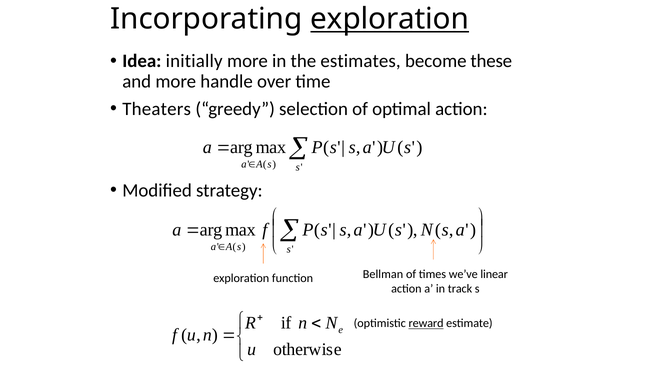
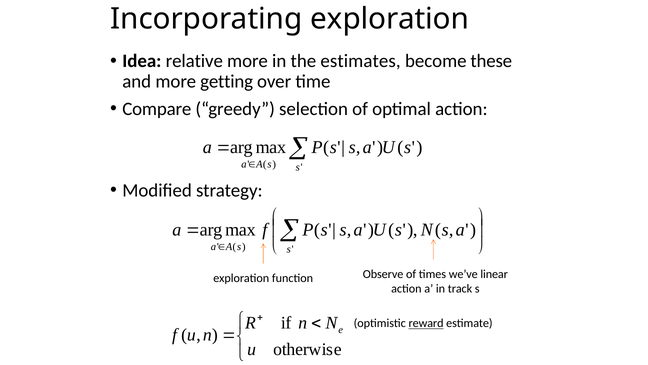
exploration underline: present -> none (390, 19)
initially: initially -> relative (194, 61)
handle: handle -> getting (227, 82)
Theaters: Theaters -> Compare (157, 109)
Bellman: Bellman -> Observe (383, 274)
